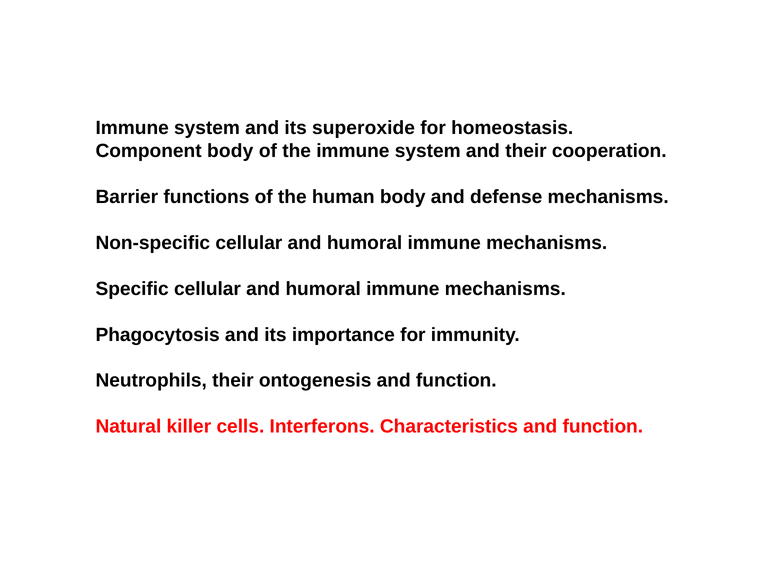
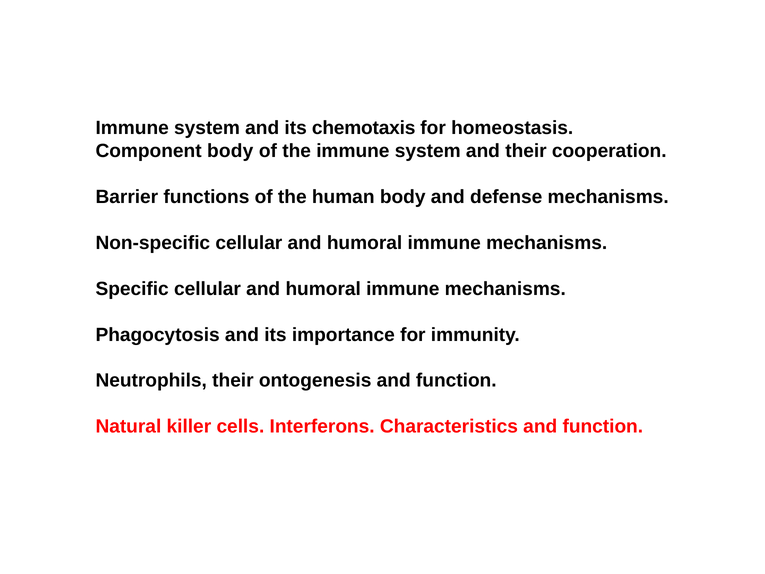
superoxide: superoxide -> chemotaxis (364, 128)
